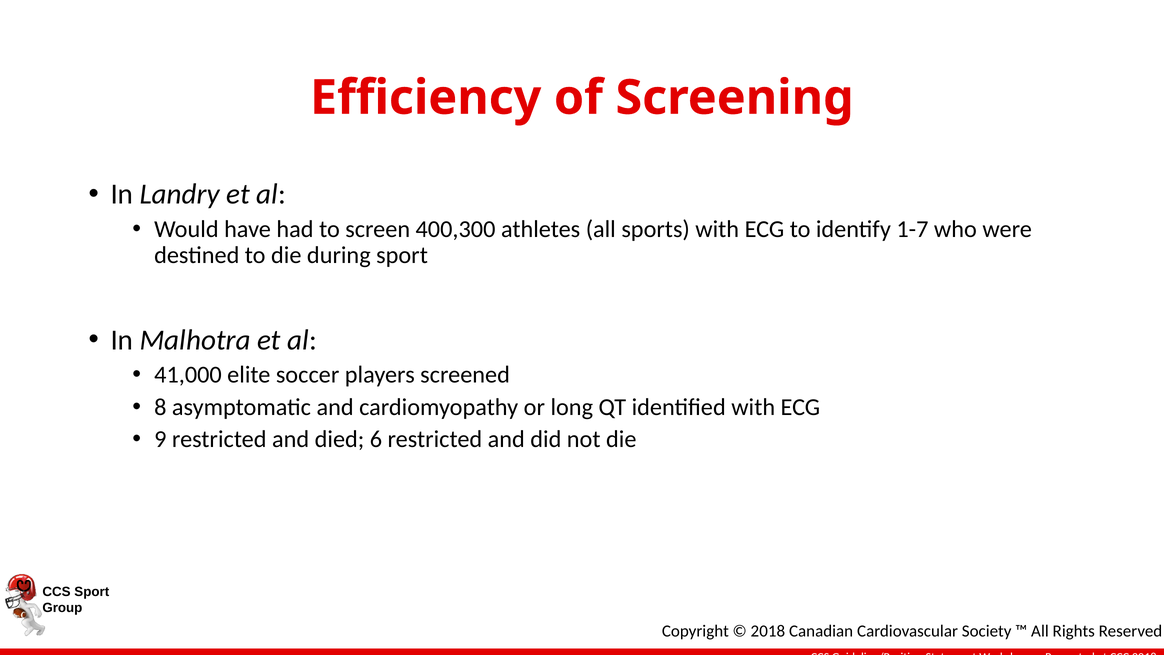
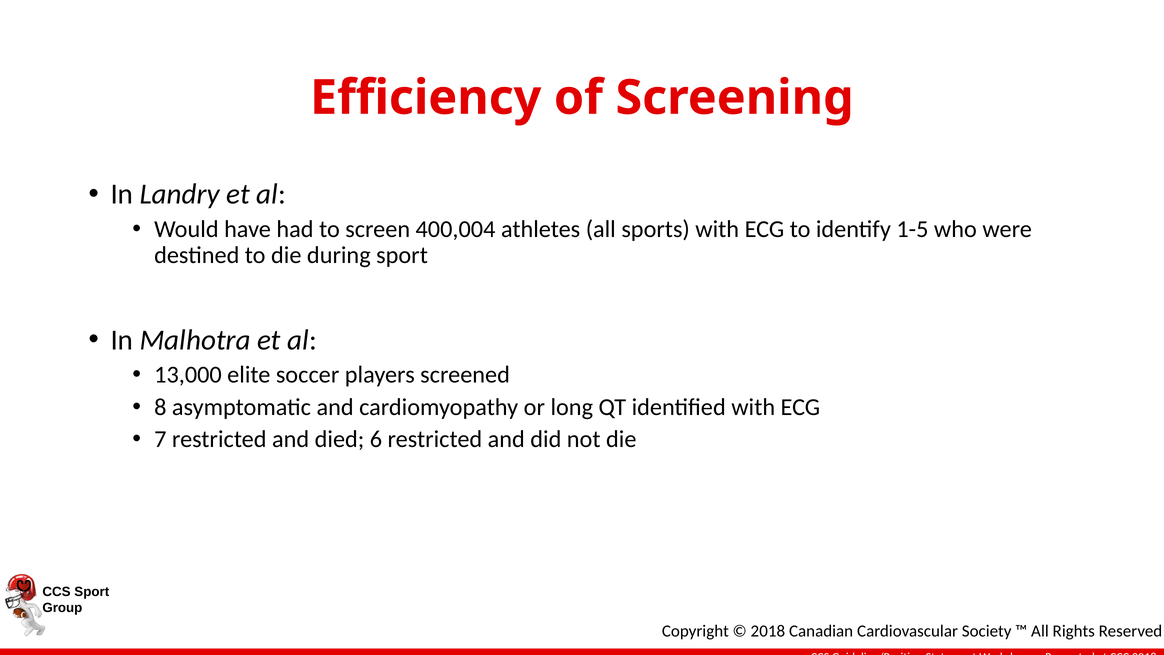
400,300: 400,300 -> 400,004 (455, 229)
1-7: 1-7 -> 1-5 (912, 229)
41,000: 41,000 -> 13,000 (188, 375)
9: 9 -> 7 (160, 439)
